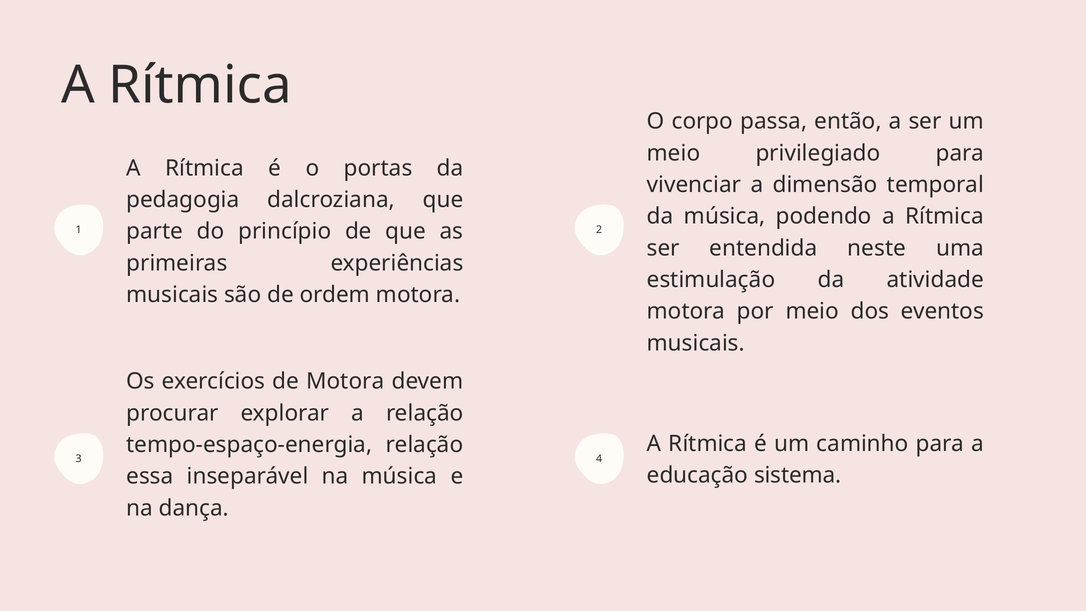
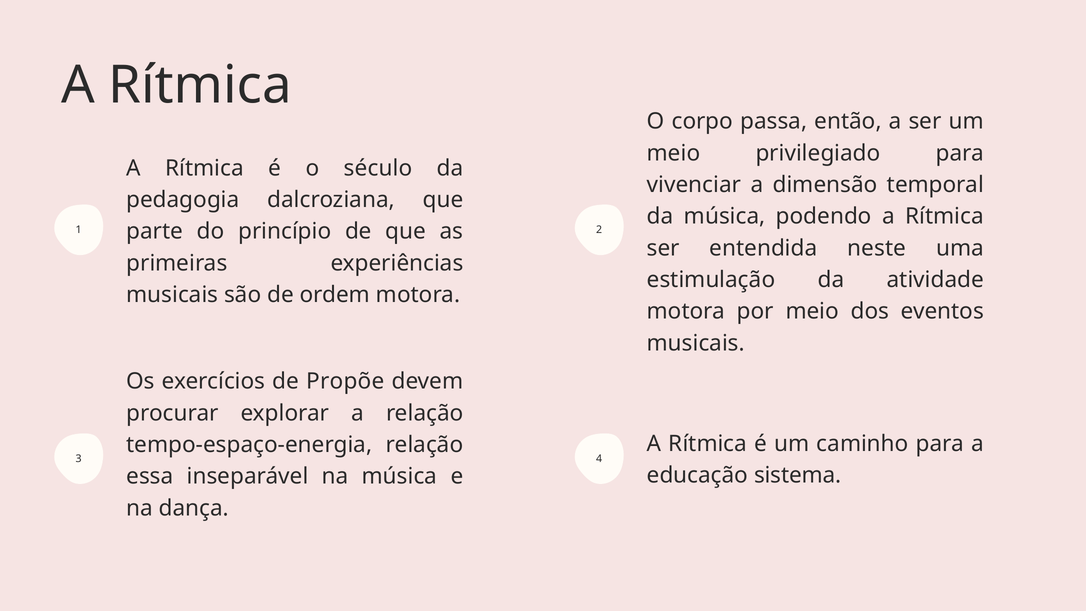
portas: portas -> século (378, 168)
de Motora: Motora -> Propõe (345, 381)
